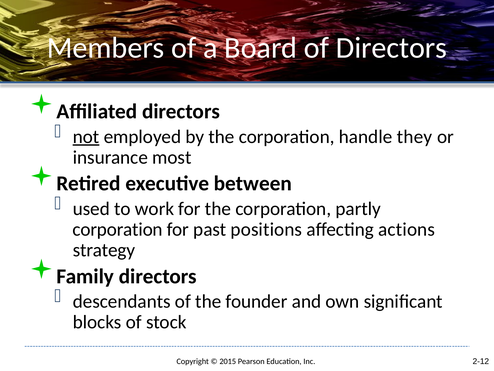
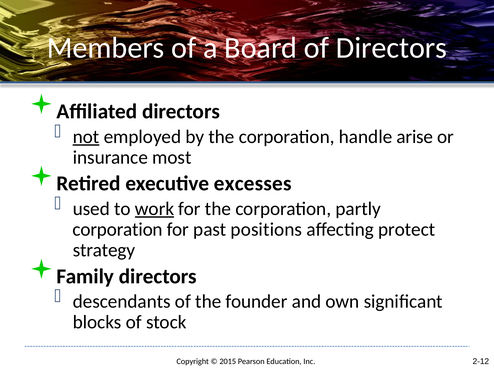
they: they -> arise (415, 136)
between: between -> excesses (253, 183)
work underline: none -> present (154, 208)
actions: actions -> protect (407, 229)
